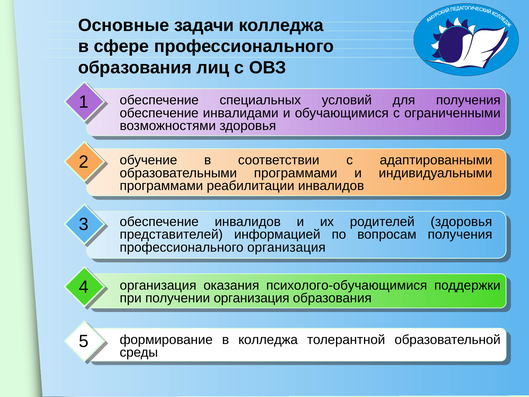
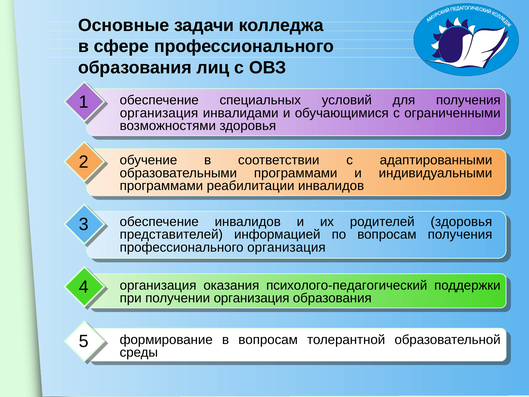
обеспечение: обеспечение -> организация (159, 113)
психолого-обучающимися: психолого-обучающимися -> психолого-педагогический (347, 285)
в колледжа: колледжа -> вопросам (268, 340)
